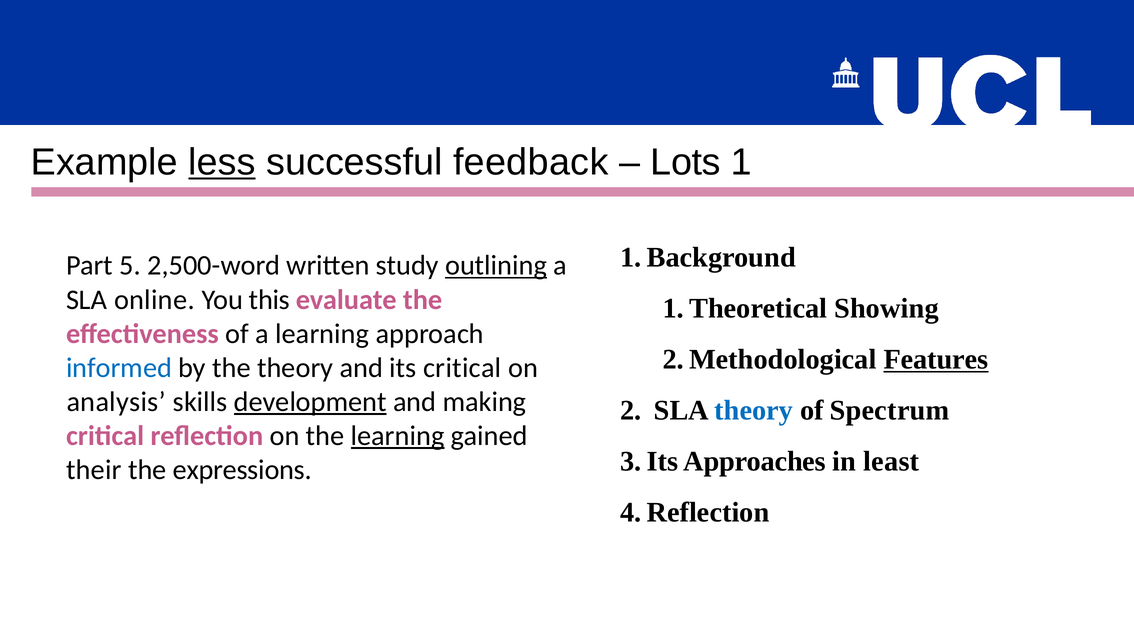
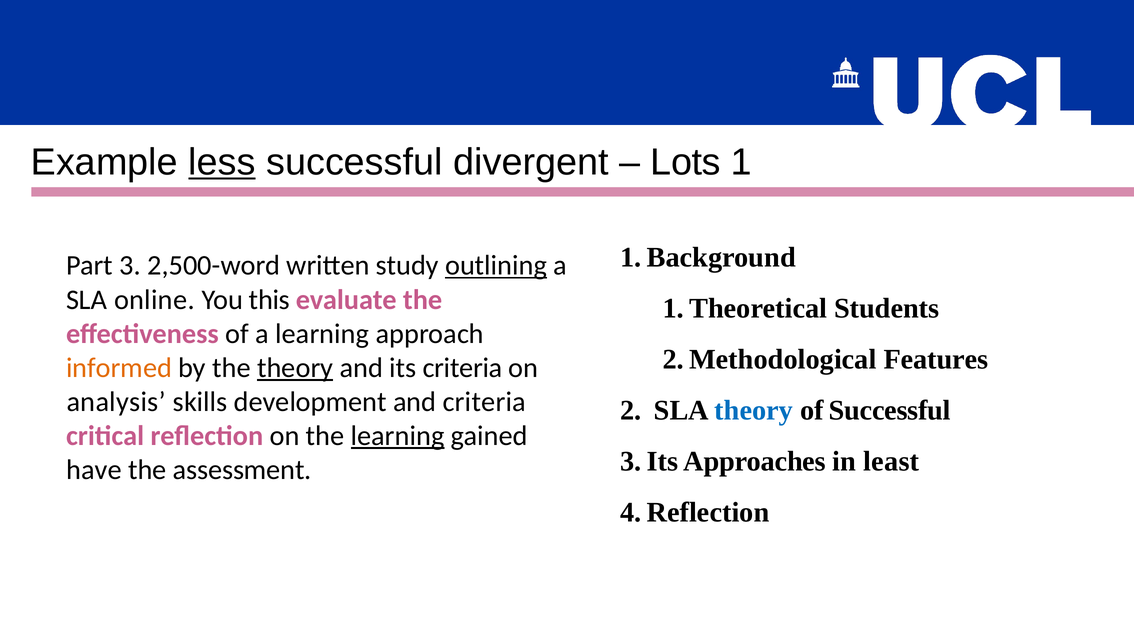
feedback: feedback -> divergent (531, 162)
5: 5 -> 3 (130, 266)
Showing: Showing -> Students (887, 308)
Features underline: present -> none (936, 359)
informed colour: blue -> orange (119, 368)
theory underline: none -> present (295, 368)
its critical: critical -> criteria (463, 368)
development underline: present -> none (310, 402)
and making: making -> criteria (484, 402)
of Spectrum: Spectrum -> Successful (890, 410)
their: their -> have (94, 470)
expressions: expressions -> assessment (242, 470)
